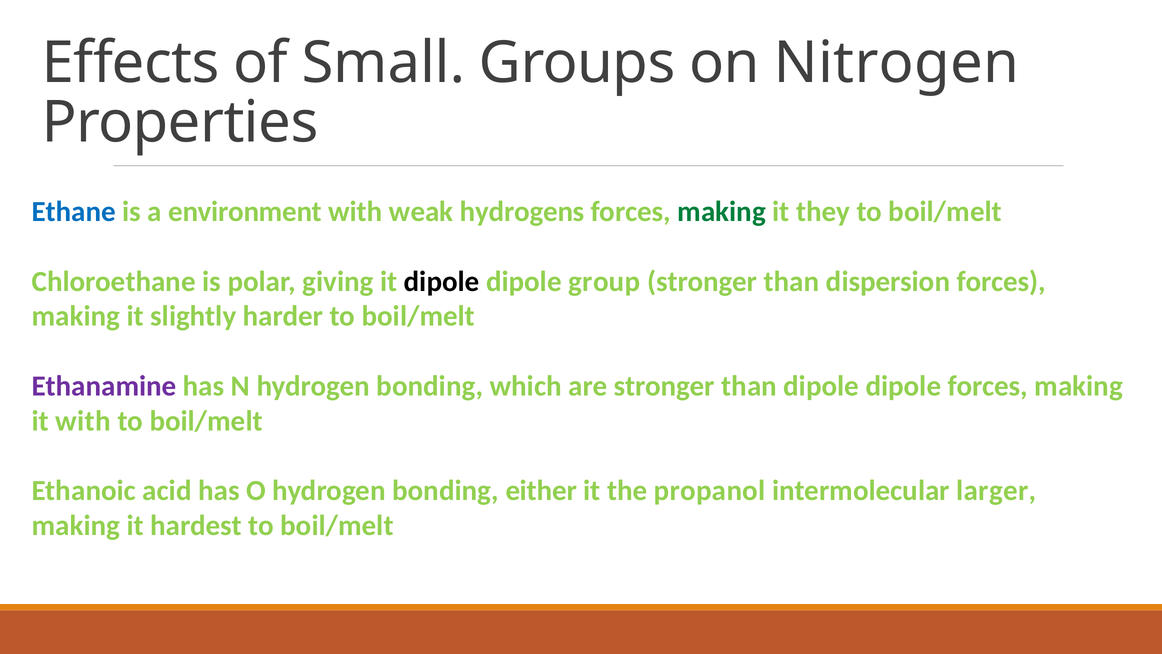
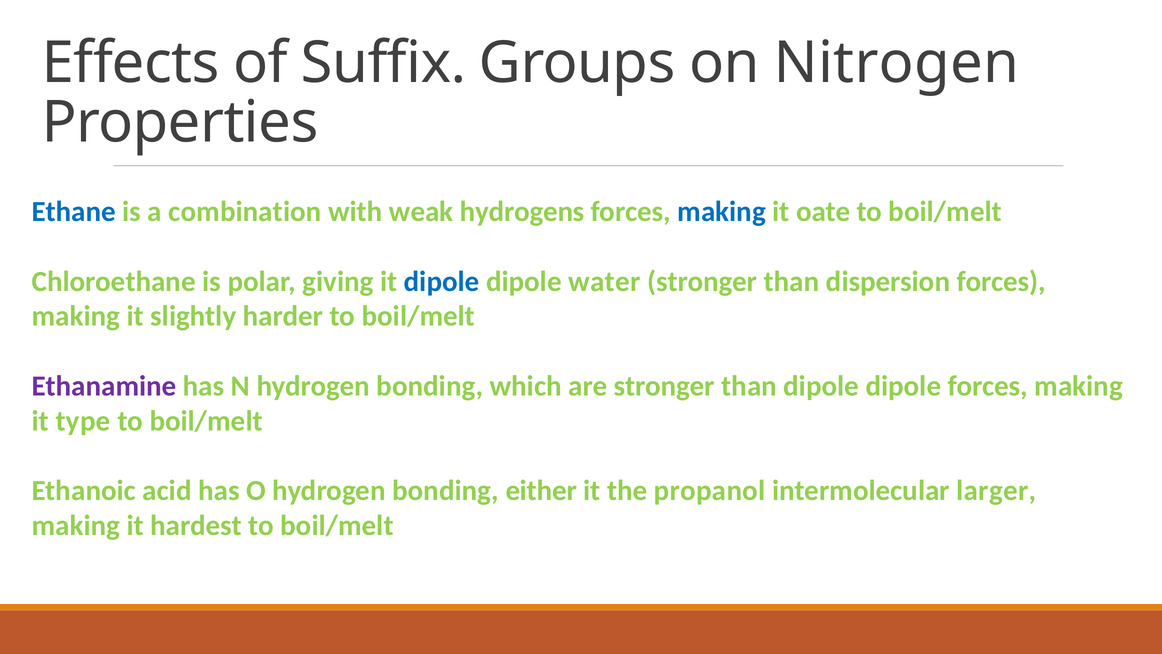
Small: Small -> Suffix (384, 63)
environment: environment -> combination (245, 212)
making colour: green -> blue (722, 212)
they: they -> oate (823, 212)
dipole colour: black -> blue (442, 281)
group: group -> water (604, 281)
it with: with -> type (83, 421)
